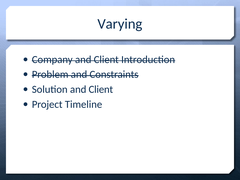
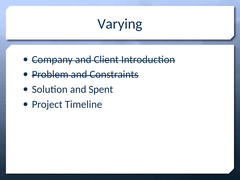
Solution and Client: Client -> Spent (101, 89)
